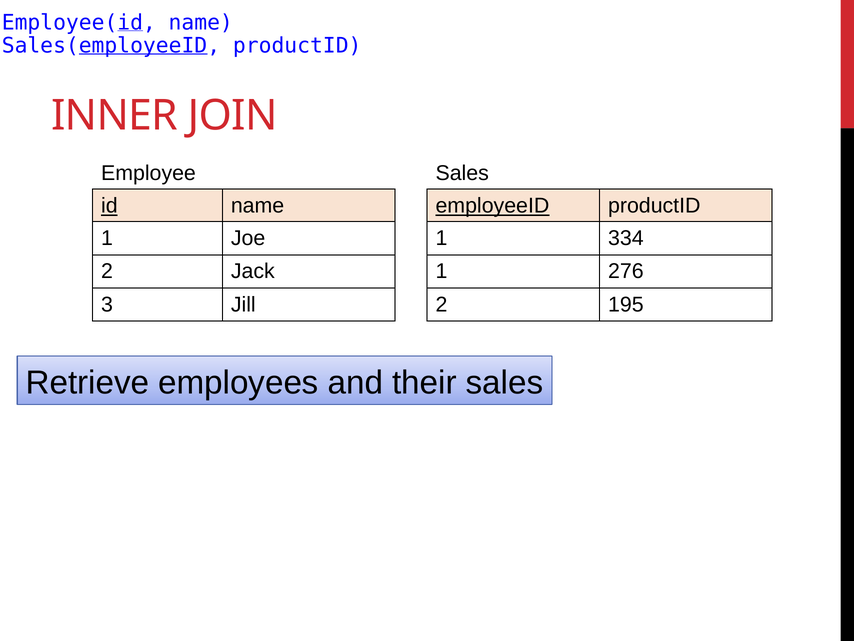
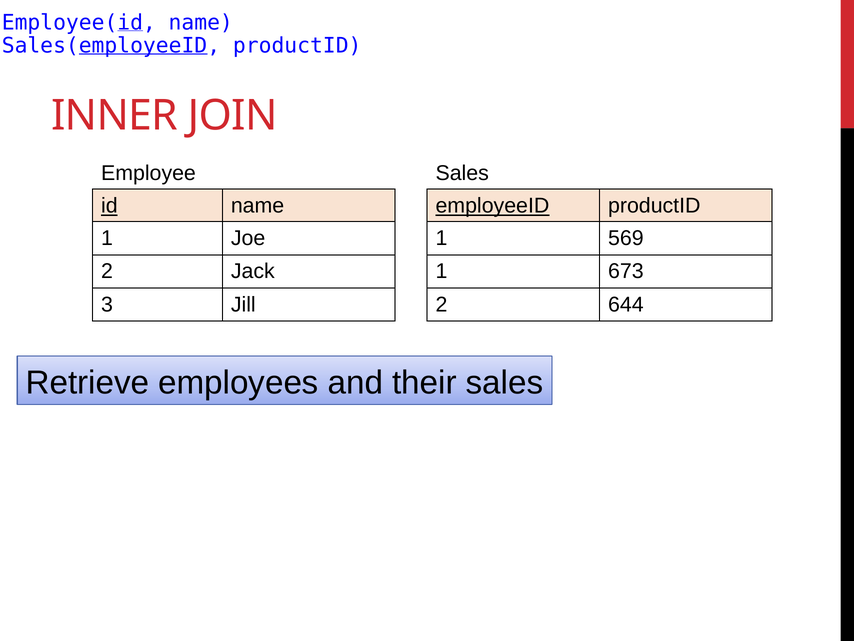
334: 334 -> 569 (626, 238)
276: 276 -> 673 (626, 271)
195: 195 -> 644 (626, 304)
